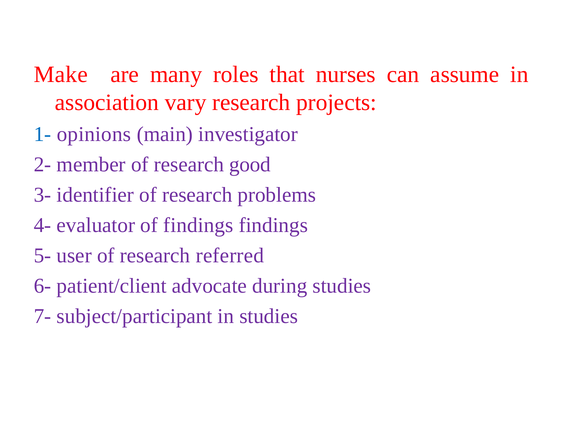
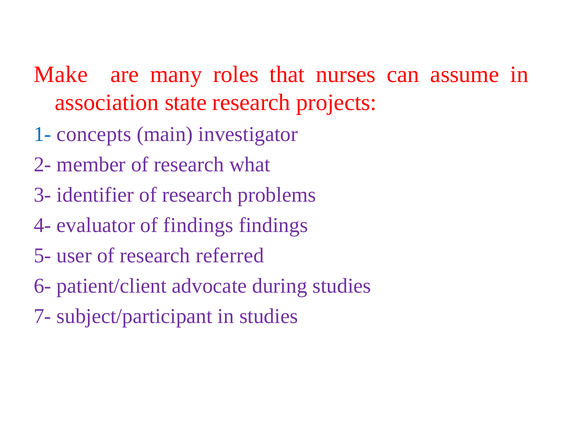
vary: vary -> state (186, 103)
opinions: opinions -> concepts (94, 134)
good: good -> what (250, 165)
